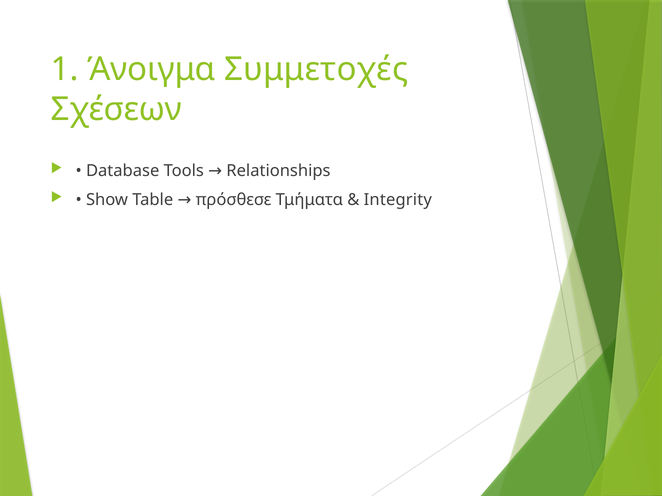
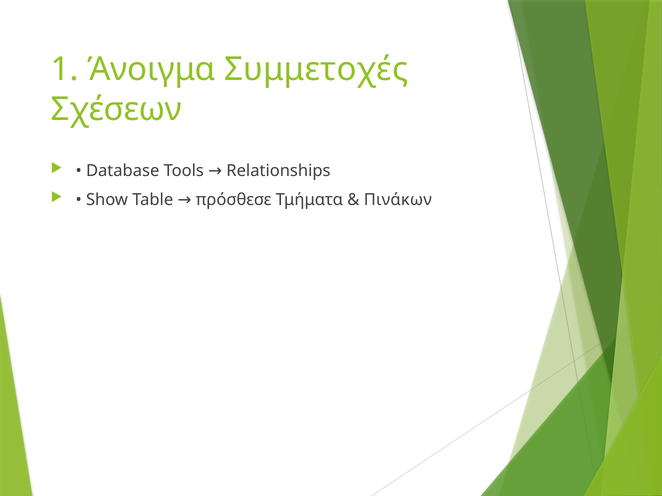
Integrity: Integrity -> Πινάκων (398, 200)
